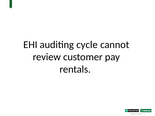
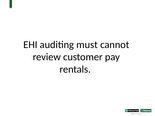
cycle: cycle -> must (87, 45)
